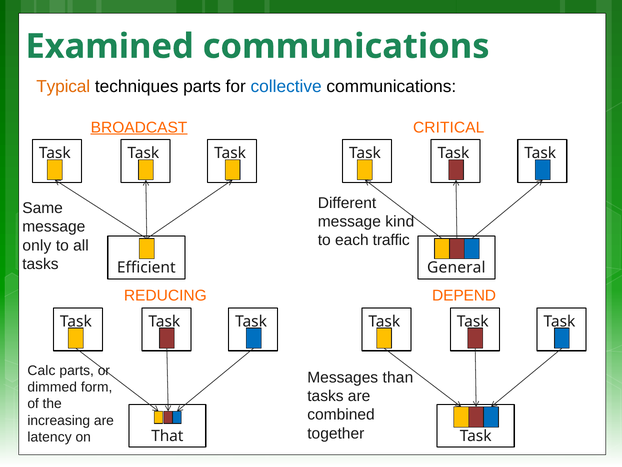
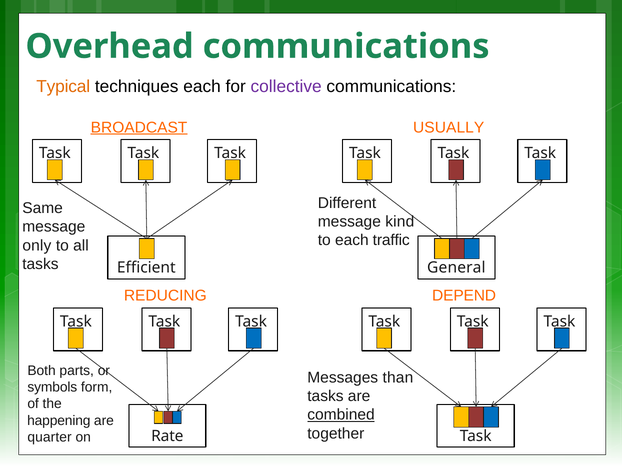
Examined: Examined -> Overhead (110, 46)
techniques parts: parts -> each (202, 86)
collective colour: blue -> purple (286, 86)
CRITICAL: CRITICAL -> USUALLY (449, 127)
Calc: Calc -> Both (42, 370)
dimmed: dimmed -> symbols (52, 387)
combined underline: none -> present (341, 414)
increasing: increasing -> happening (59, 420)
latency: latency -> quarter (50, 437)
That: That -> Rate (167, 435)
